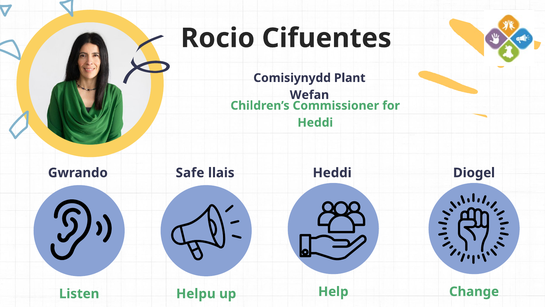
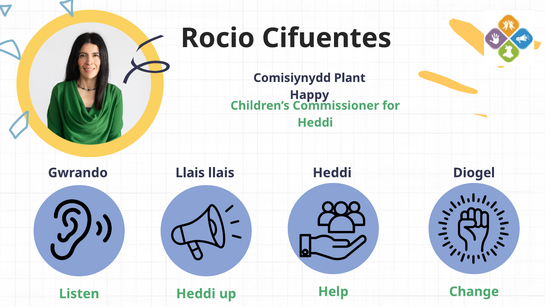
Wefan: Wefan -> Happy (309, 95)
Safe: Safe -> Llais (190, 173)
Helpu: Helpu -> Heddi (196, 293)
